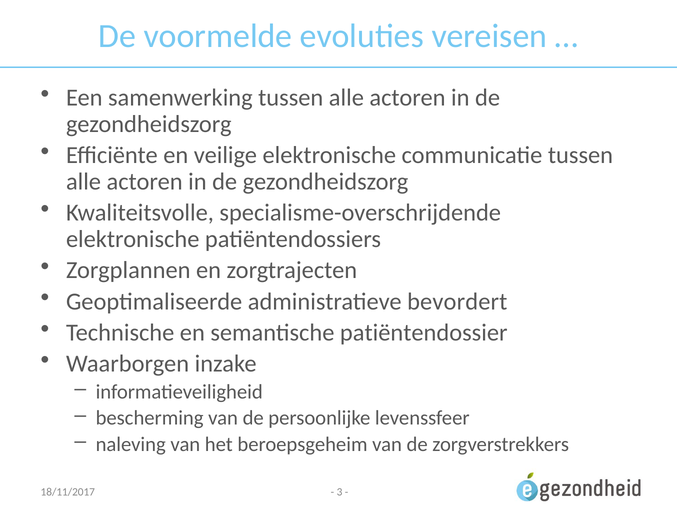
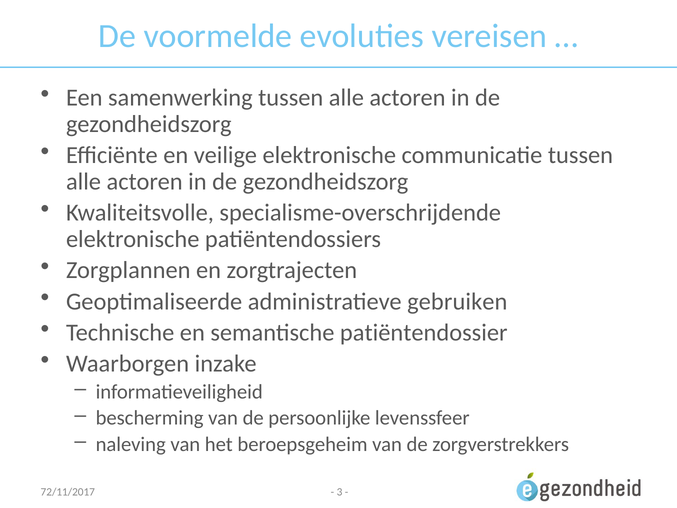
bevordert: bevordert -> gebruiken (457, 301)
18/11/2017: 18/11/2017 -> 72/11/2017 (68, 492)
